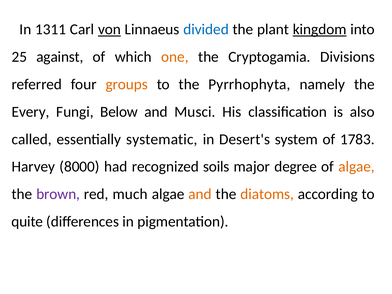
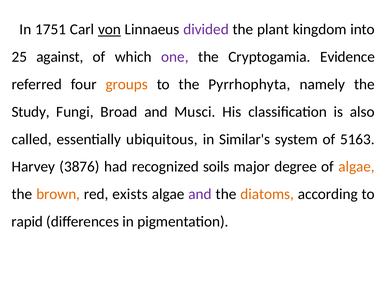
1311: 1311 -> 1751 (51, 29)
divided colour: blue -> purple (206, 29)
kingdom underline: present -> none (320, 29)
one colour: orange -> purple (175, 57)
Divisions: Divisions -> Evidence (348, 57)
Every: Every -> Study (31, 112)
Below: Below -> Broad (119, 112)
systematic: systematic -> ubiquitous (162, 139)
Desert's: Desert's -> Similar's (245, 139)
1783: 1783 -> 5163 (357, 139)
8000: 8000 -> 3876 (79, 167)
brown colour: purple -> orange (58, 194)
much: much -> exists (130, 194)
and colour: orange -> purple (200, 194)
quite: quite -> rapid (27, 222)
